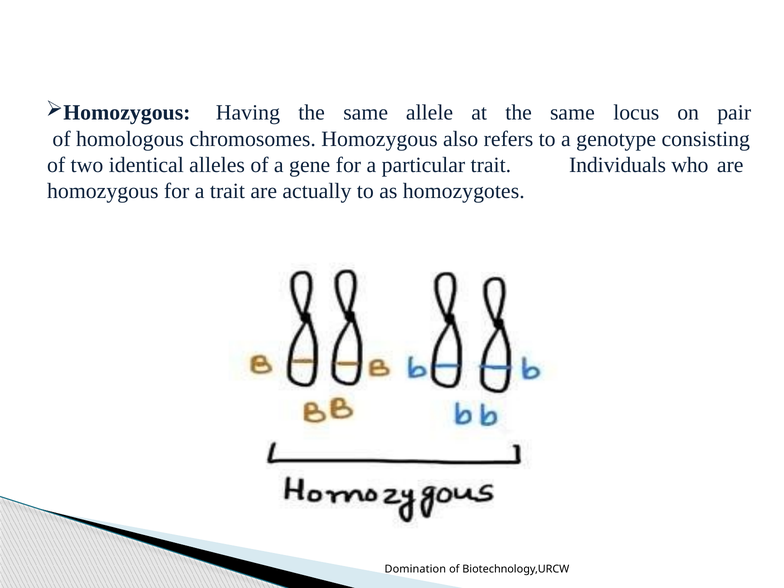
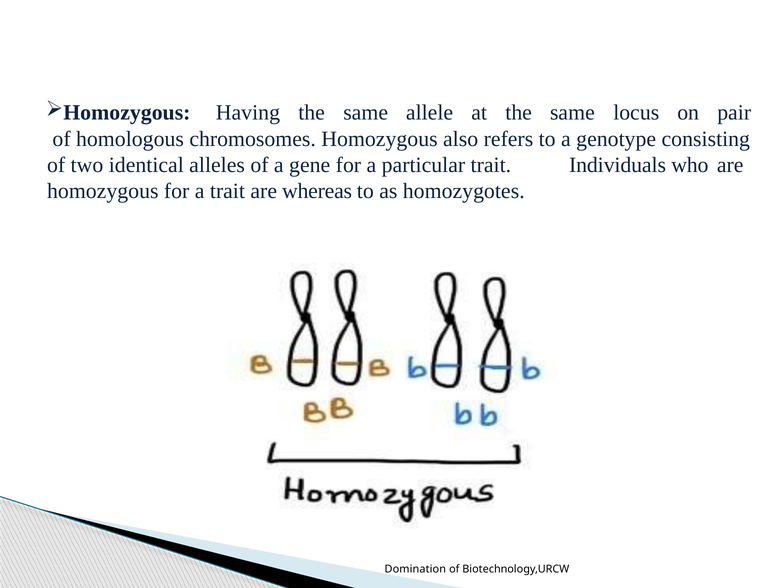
actually: actually -> whereas (317, 191)
